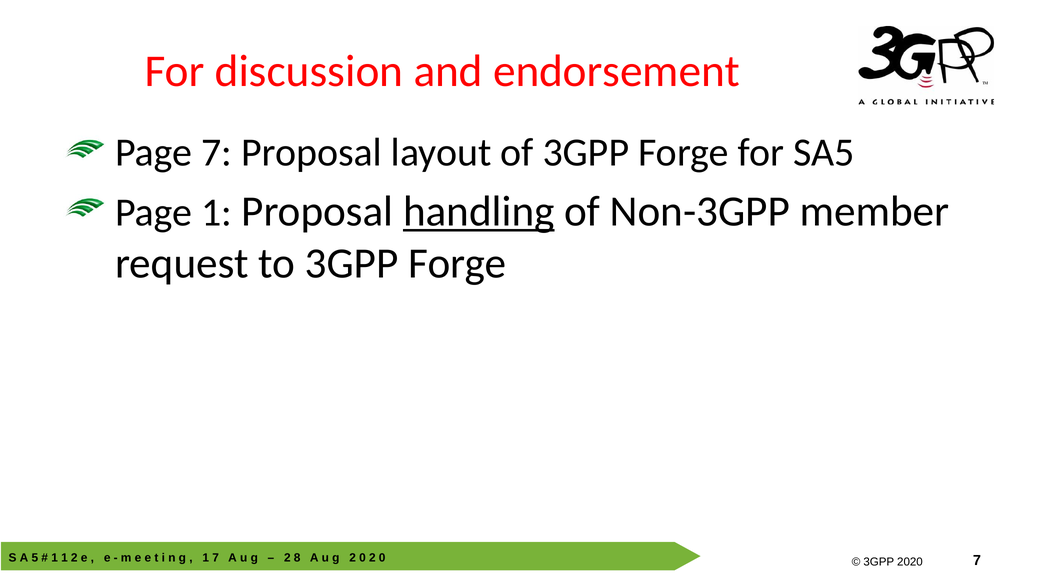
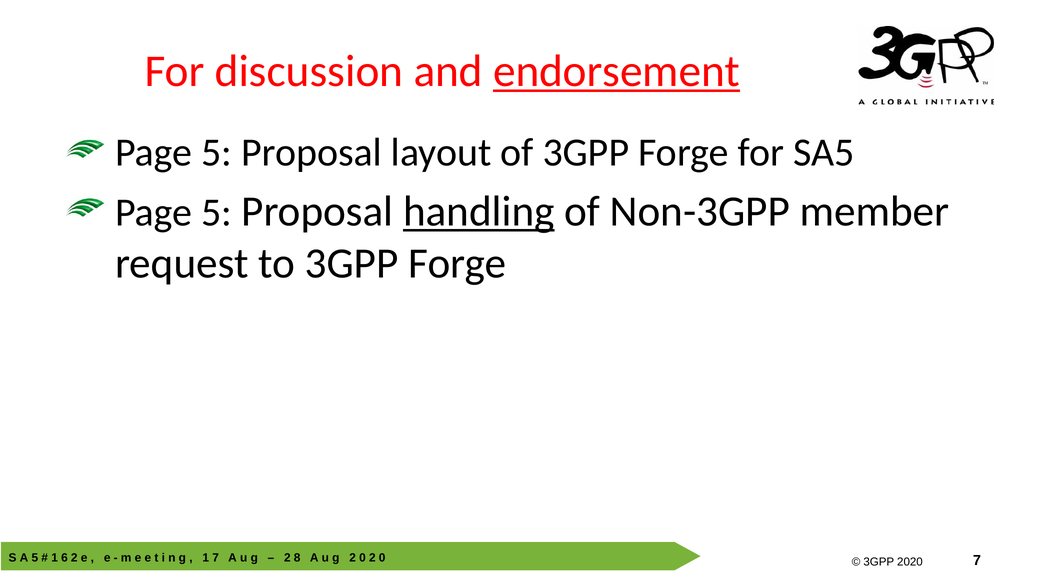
endorsement underline: none -> present (616, 71)
7: 7 -> 5 (217, 153)
1: 1 -> 5 (217, 212)
1: 1 -> 6 (64, 557)
